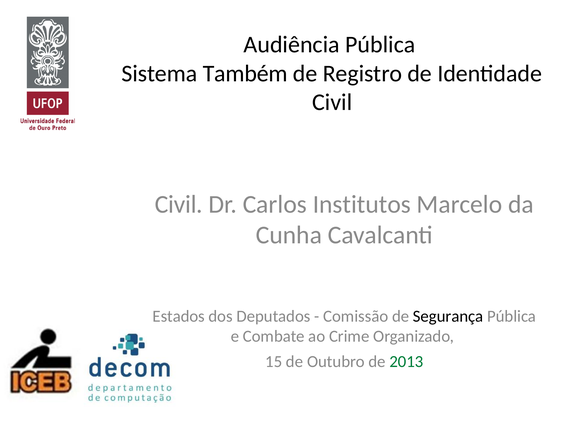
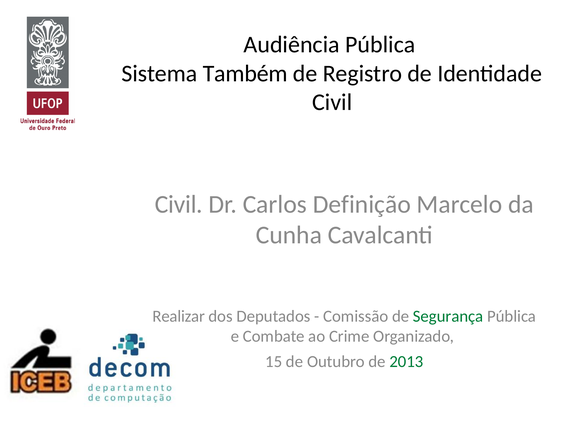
Institutos: Institutos -> Definição (362, 204)
Estados: Estados -> Realizar (179, 316)
Segurança colour: black -> green (448, 316)
